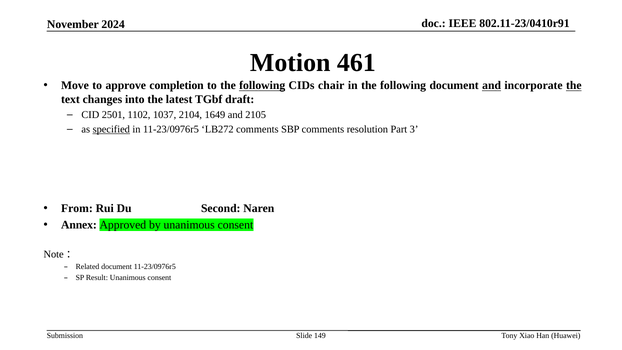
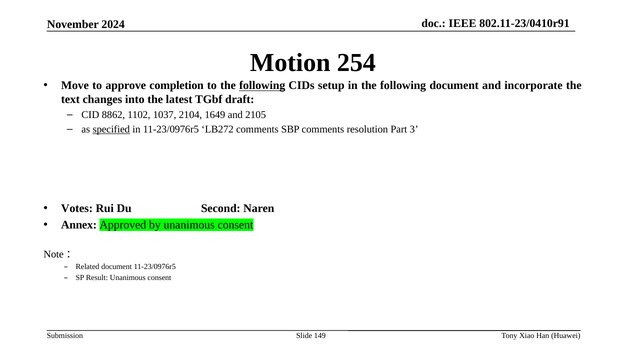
461: 461 -> 254 (356, 62)
chair: chair -> setup (331, 86)
and underline: present -> none (492, 86)
the underline: present -> none (574, 86)
2501: 2501 -> 8862 (113, 115)
From: From -> Votes (77, 208)
